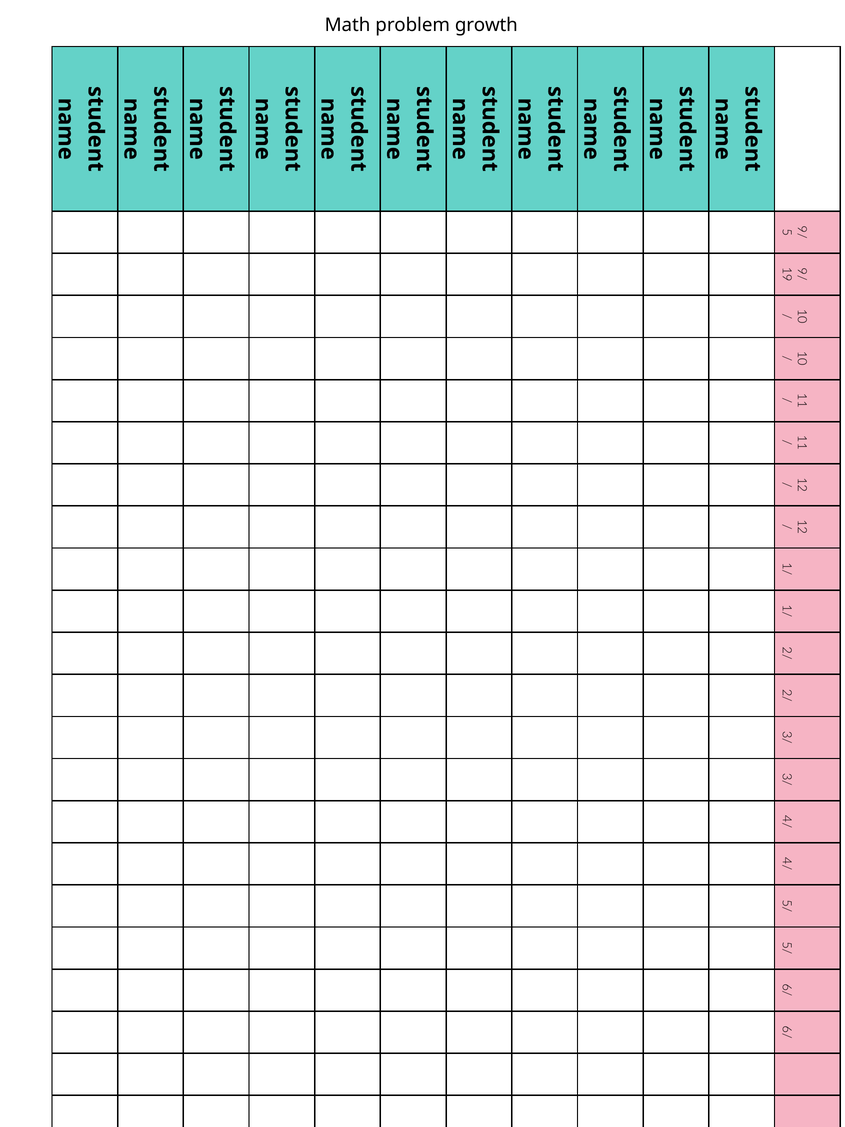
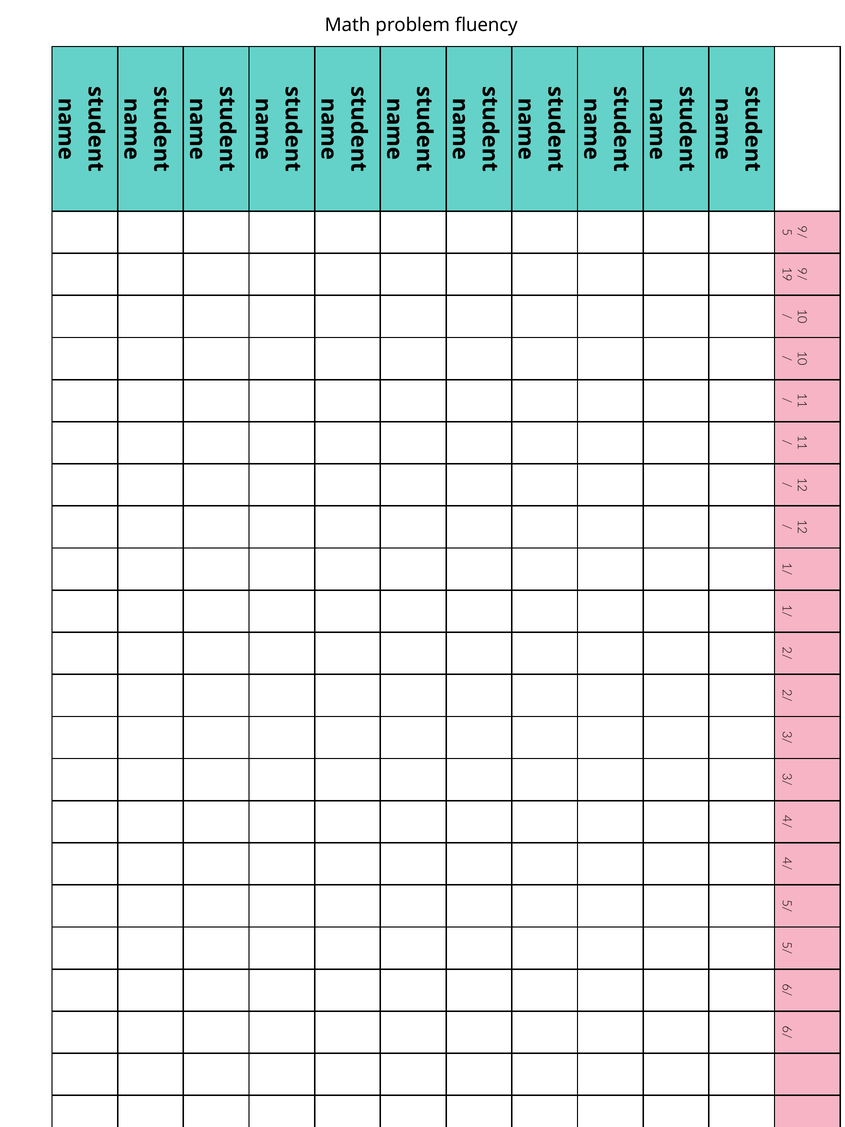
growth: growth -> fluency (486, 25)
